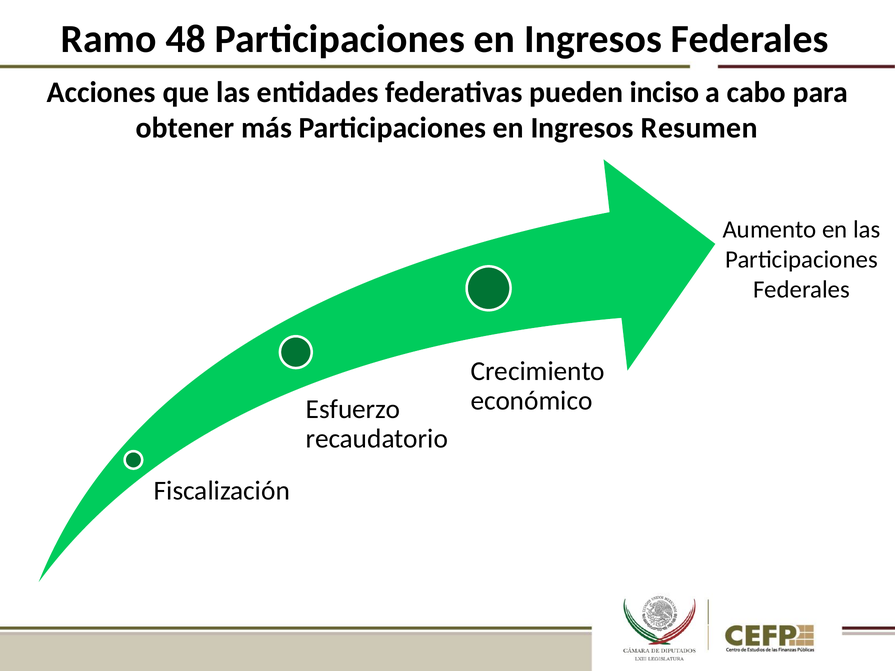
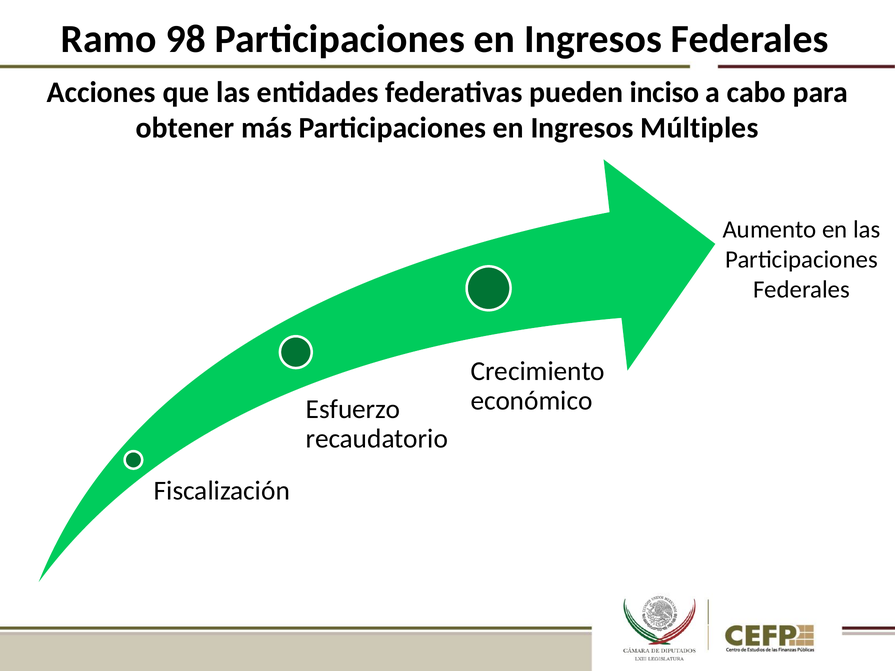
48: 48 -> 98 (186, 39)
Resumen: Resumen -> Múltiples (699, 128)
